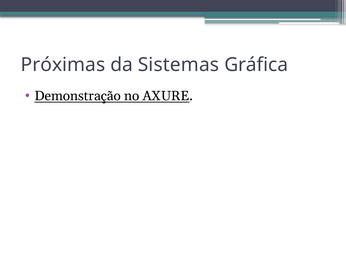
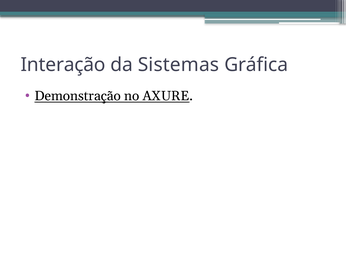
Próximas: Próximas -> Interação (63, 65)
